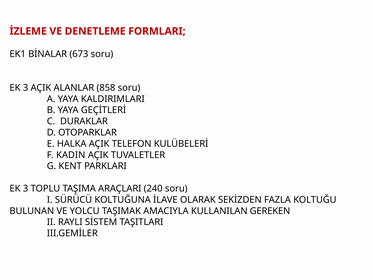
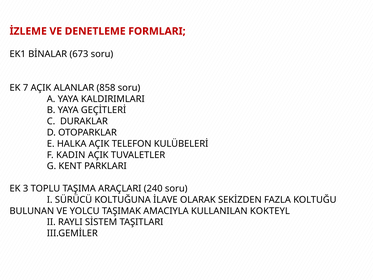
3: 3 -> 7 (26, 88)
GEREKEN: GEREKEN -> KOKTEYL (270, 211)
